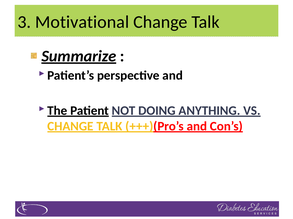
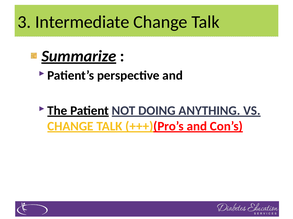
Motivational: Motivational -> Intermediate (82, 22)
